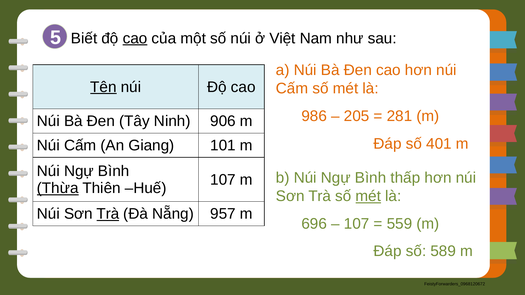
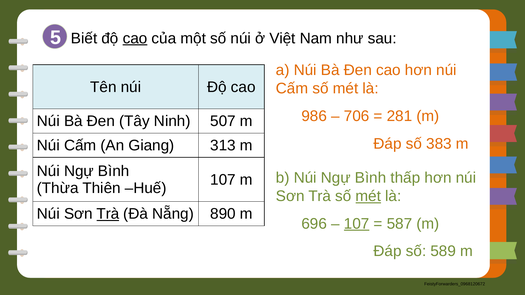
Tên underline: present -> none (103, 87)
205: 205 -> 706 (357, 116)
906: 906 -> 507 (223, 121)
401: 401 -> 383 (439, 144)
101: 101 -> 313 (223, 146)
Thừa underline: present -> none (58, 188)
957: 957 -> 890 (223, 214)
107 underline: none -> present (357, 224)
559: 559 -> 587 (400, 224)
